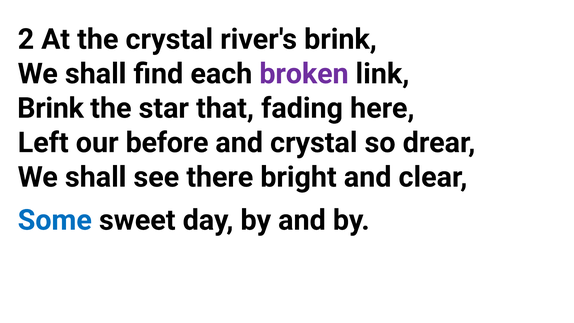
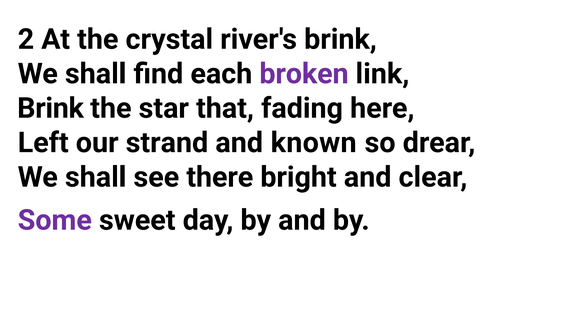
before: before -> strand (167, 143)
and crystal: crystal -> known (314, 143)
Some colour: blue -> purple (55, 220)
